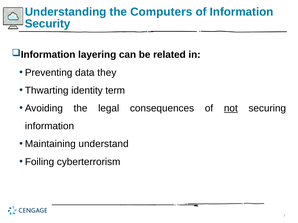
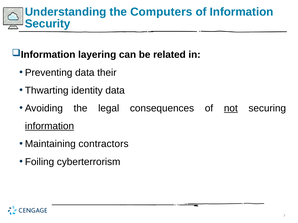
they: they -> their (107, 73)
identity term: term -> data (115, 91)
information underline: none -> present (49, 126)
understand: understand -> contractors (103, 144)
